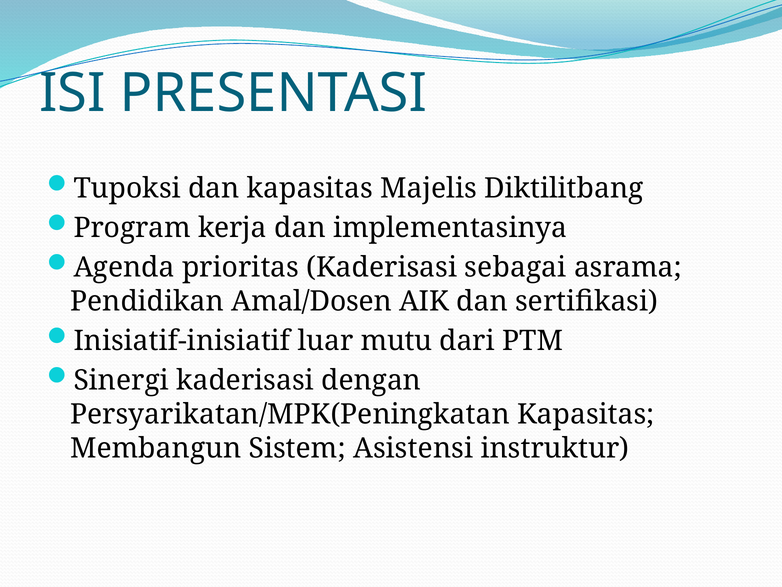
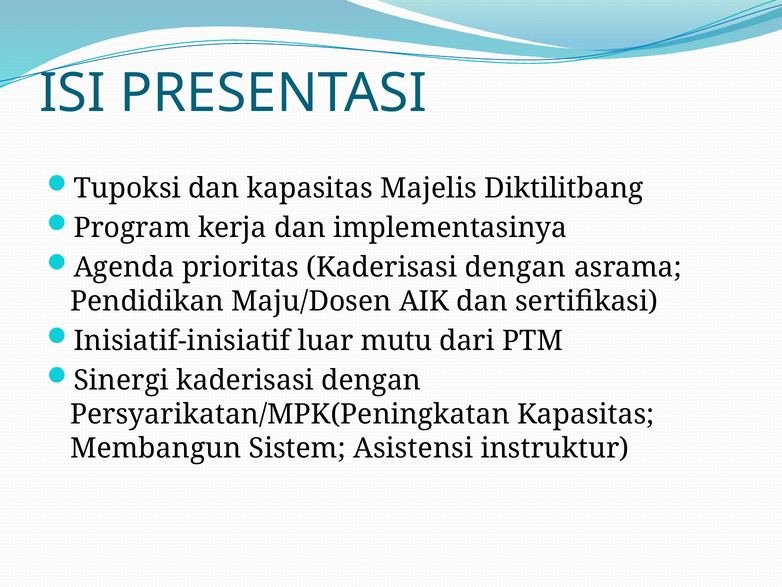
prioritas Kaderisasi sebagai: sebagai -> dengan (515, 267)
Amal/Dosen: Amal/Dosen -> Maju/Dosen (311, 301)
